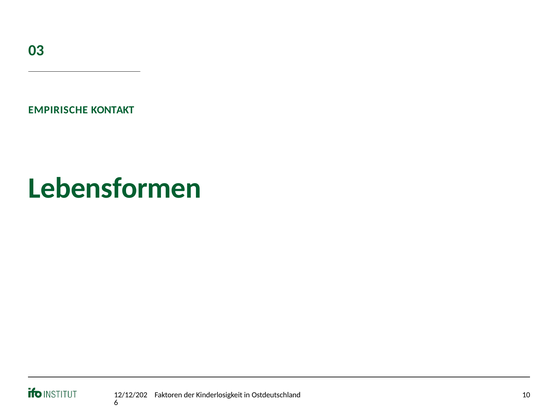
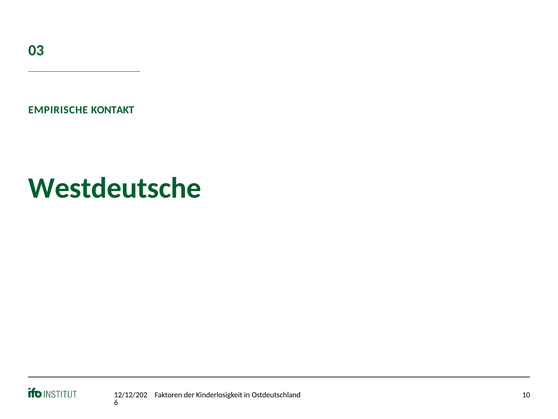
Lebensformen: Lebensformen -> Westdeutsche (115, 188)
